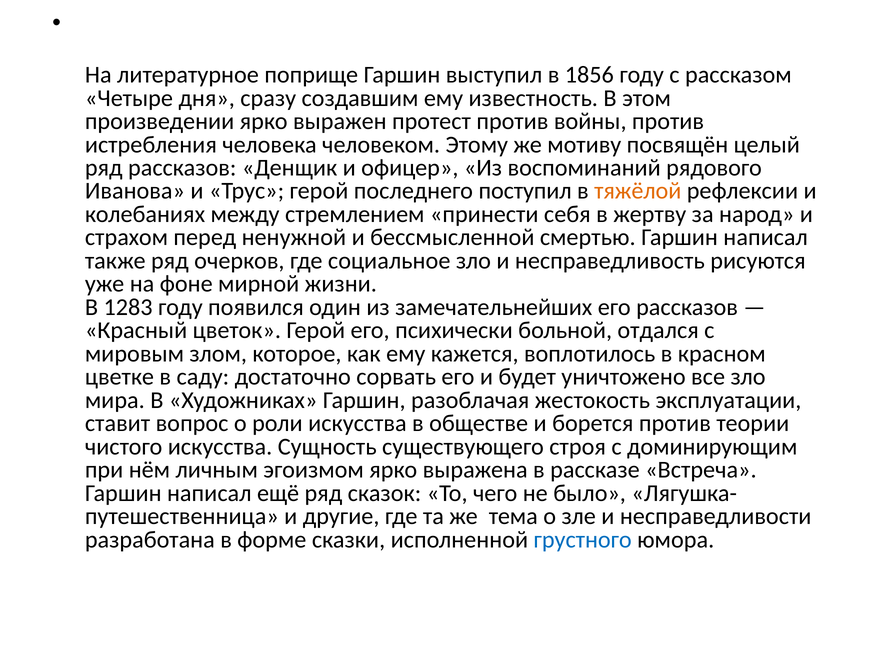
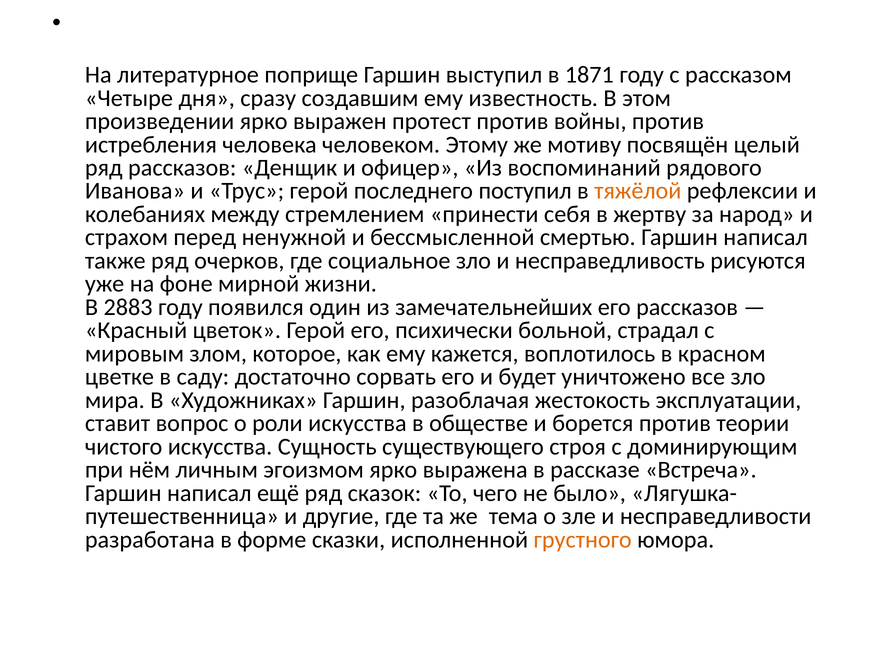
1856: 1856 -> 1871 (589, 75)
1283: 1283 -> 2883 (128, 307)
отдался: отдался -> страдал (658, 331)
грустного colour: blue -> orange (583, 540)
